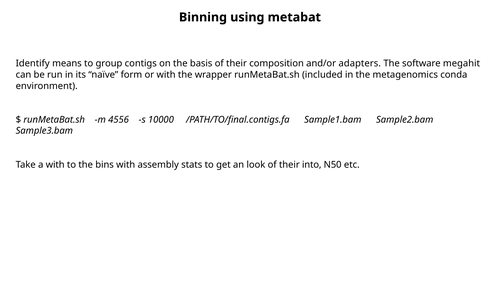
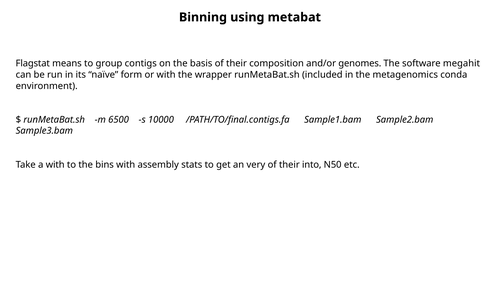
Identify: Identify -> Flagstat (33, 63)
adapters: adapters -> genomes (360, 63)
4556: 4556 -> 6500 (119, 120)
look: look -> very (256, 165)
